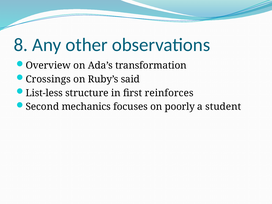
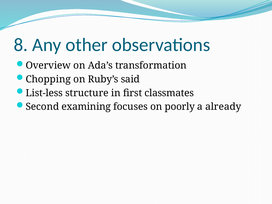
Crossings: Crossings -> Chopping (48, 79)
reinforces: reinforces -> classmates (169, 93)
mechanics: mechanics -> examining (86, 107)
student: student -> already (223, 107)
